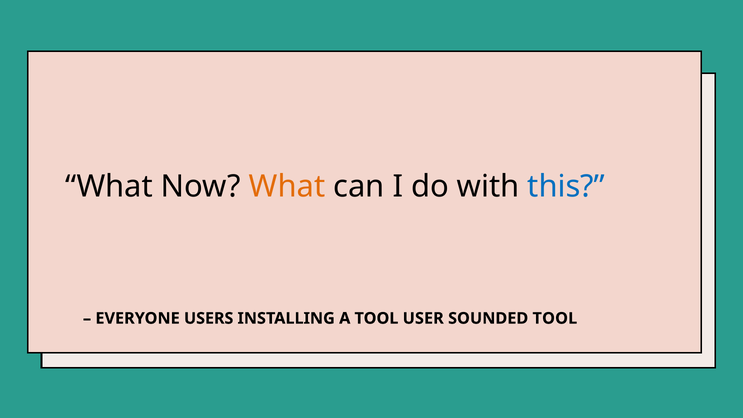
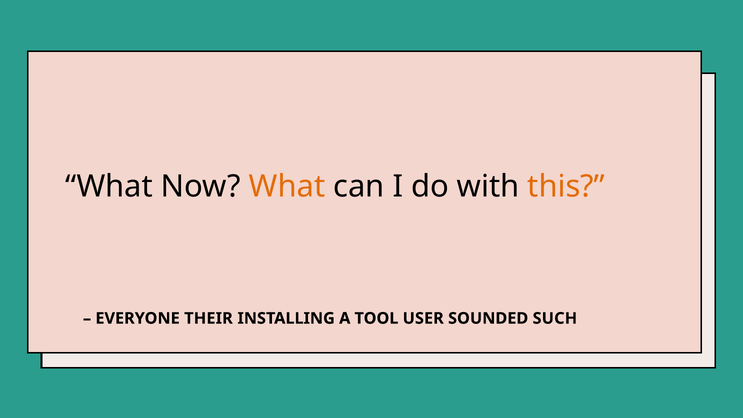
this colour: blue -> orange (566, 187)
USERS: USERS -> THEIR (209, 318)
SOUNDED TOOL: TOOL -> SUCH (555, 318)
